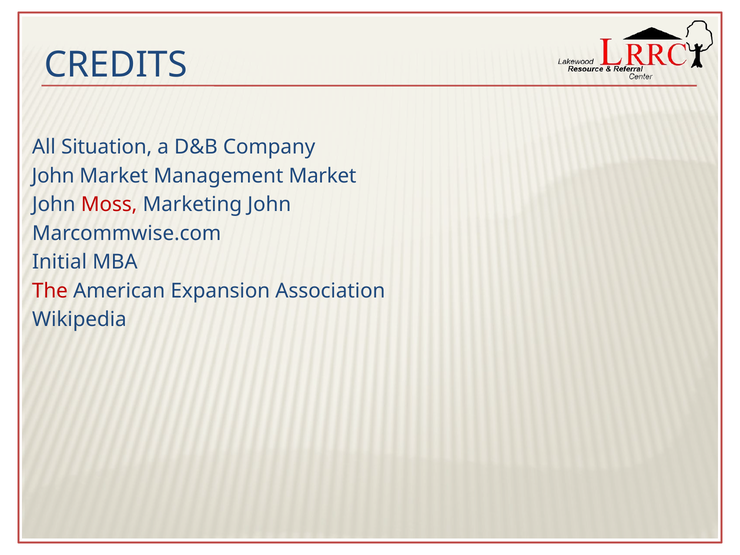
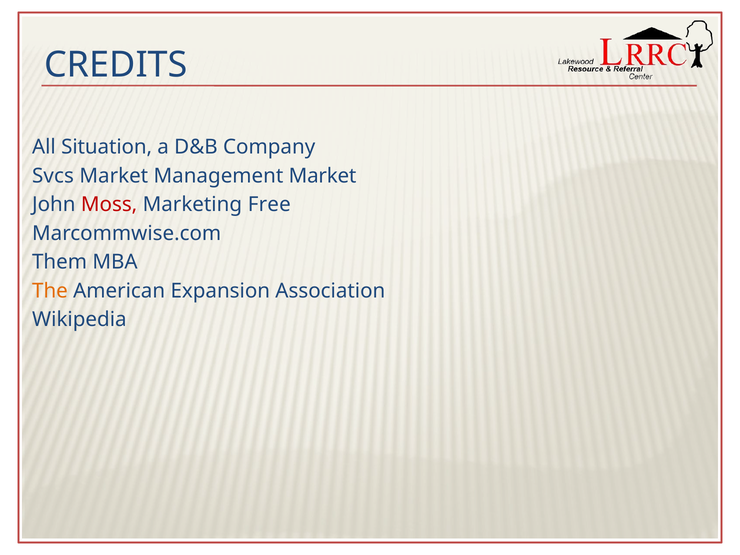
John: John -> Svcs (53, 176)
Marketing John: John -> Free (269, 205)
Initial: Initial -> Them (60, 262)
The colour: red -> orange (50, 291)
